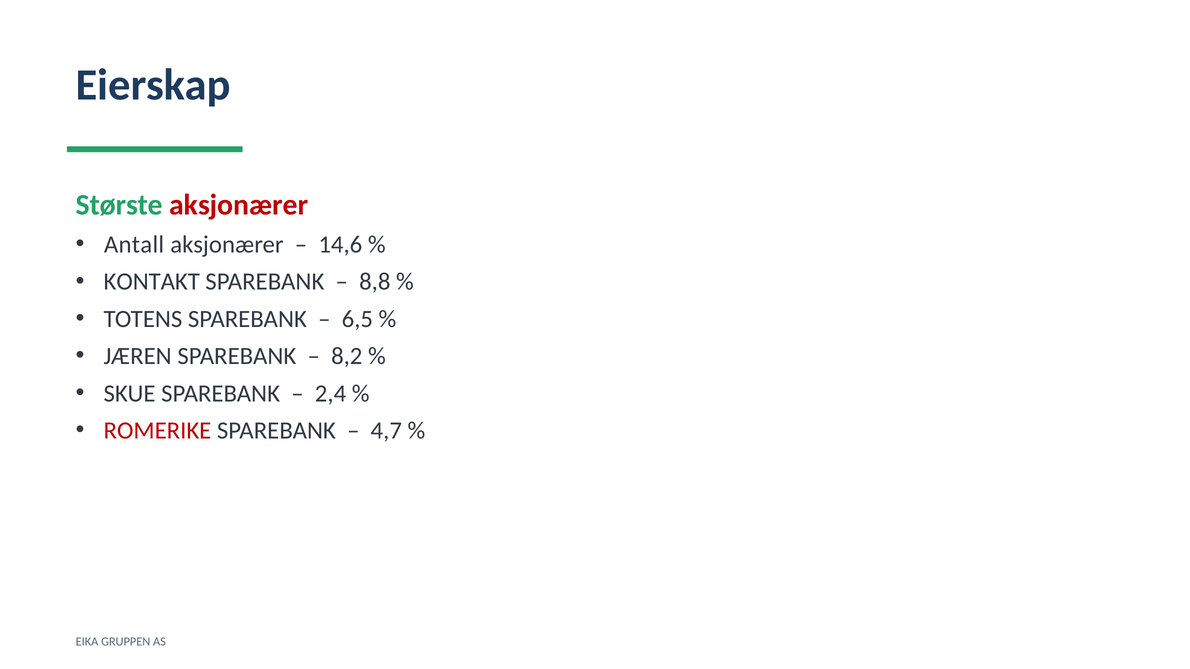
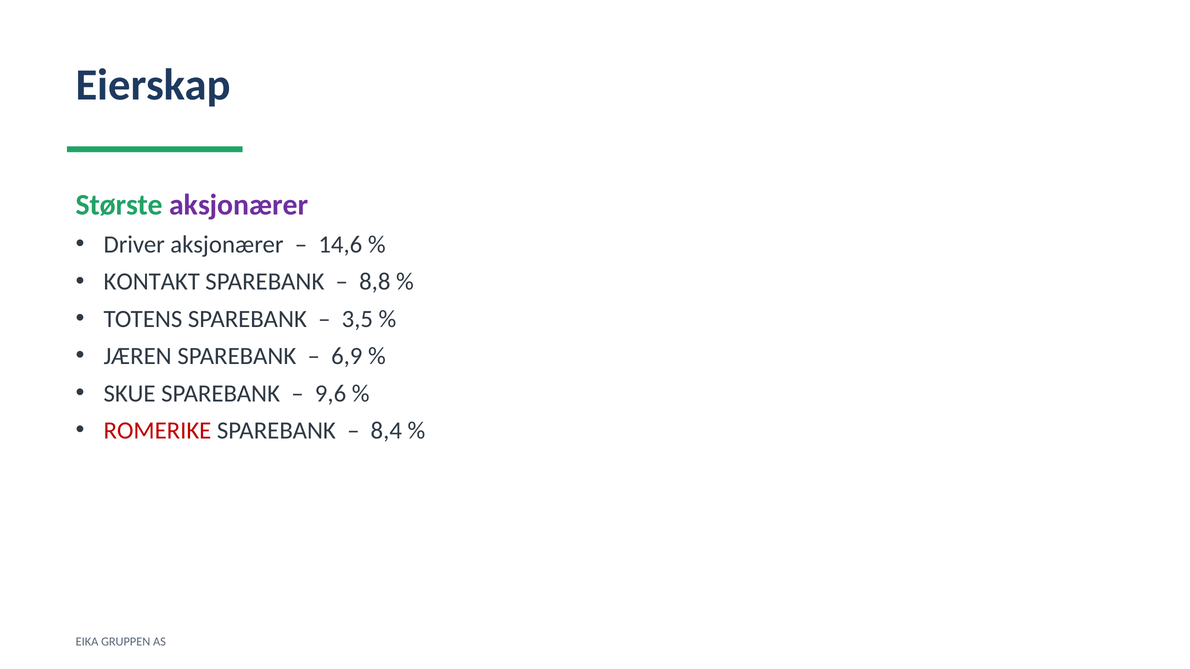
aksjonærer colour: red -> purple (239, 205)
Antall: Antall -> Driver (134, 245)
6,5: 6,5 -> 3,5 (357, 319)
8,2: 8,2 -> 6,9 (347, 356)
2,4: 2,4 -> 9,6 (331, 394)
4,7: 4,7 -> 8,4 (386, 431)
